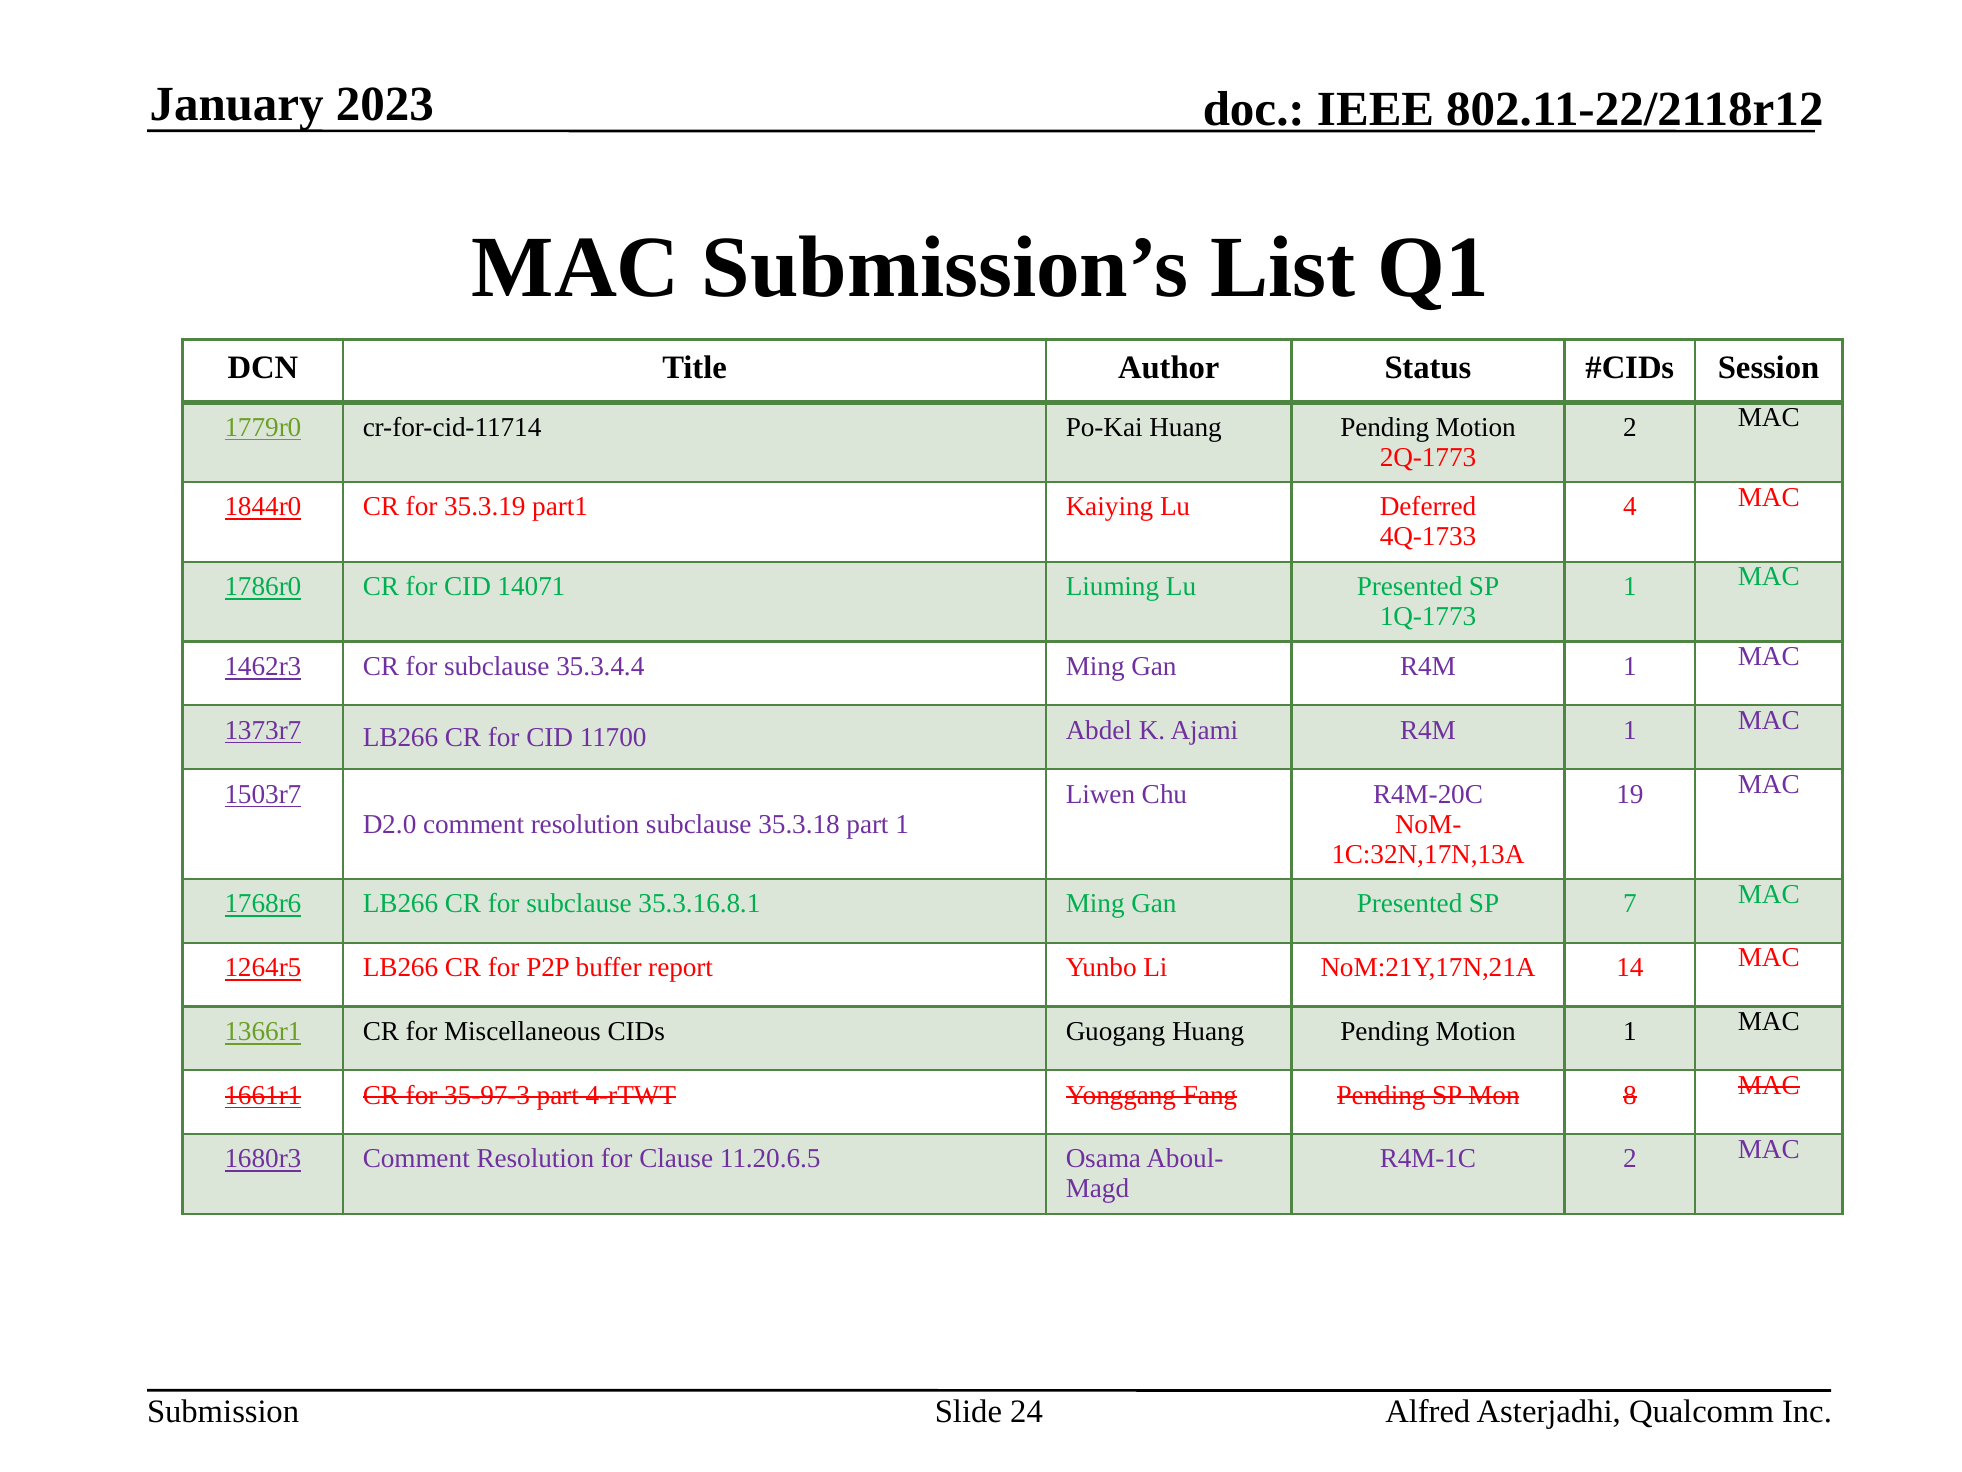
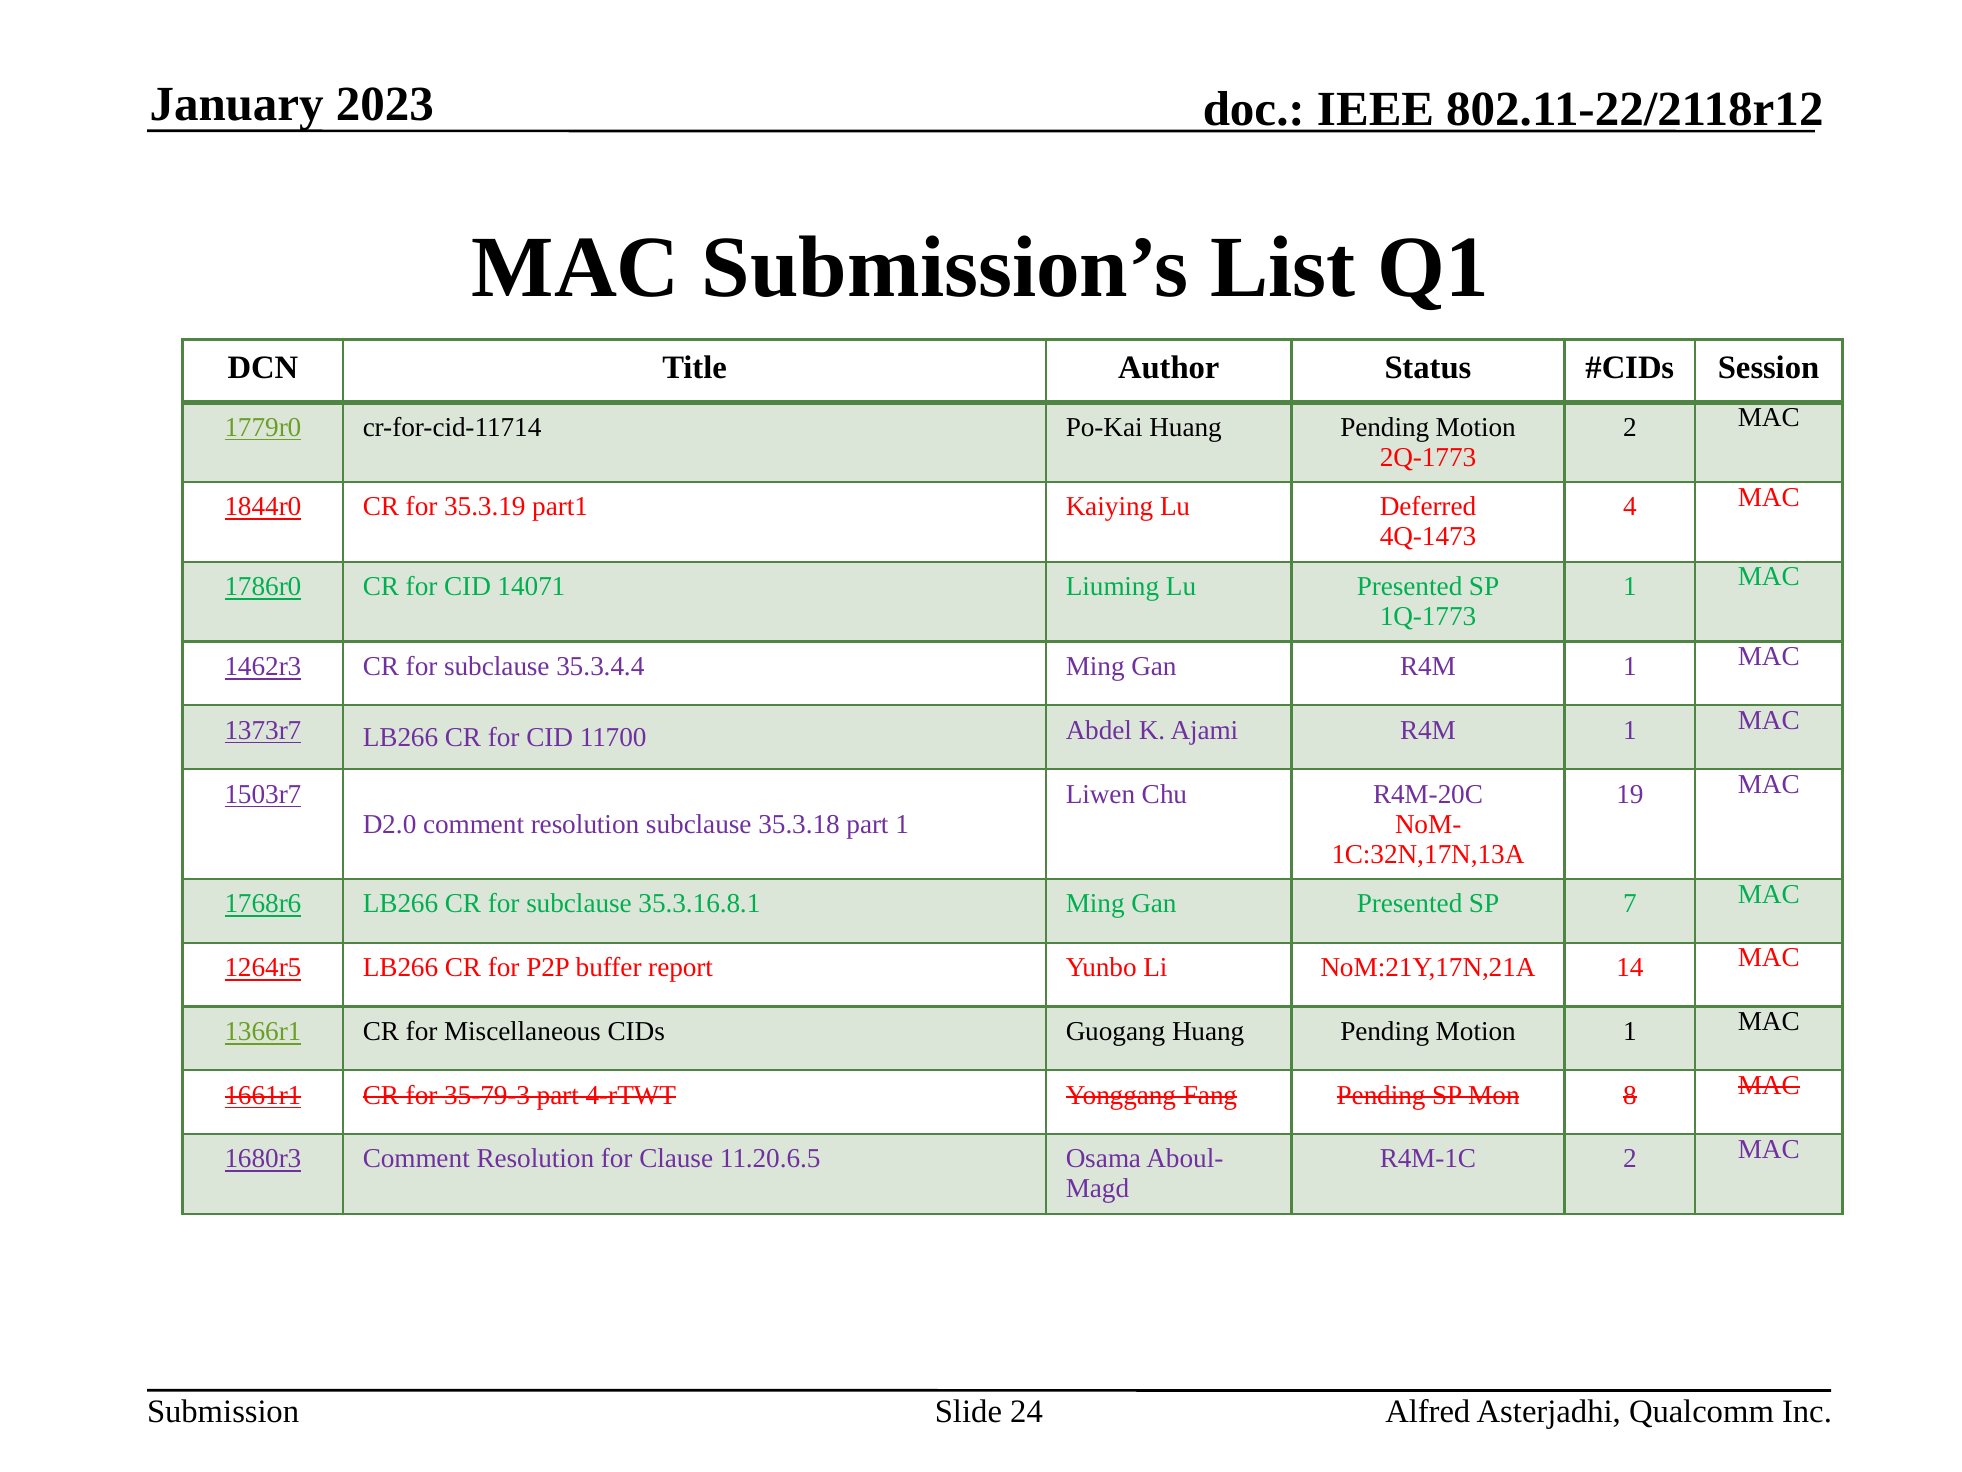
4Q-1733: 4Q-1733 -> 4Q-1473 (1428, 537)
35-97-3: 35-97-3 -> 35-79-3 (487, 1095)
